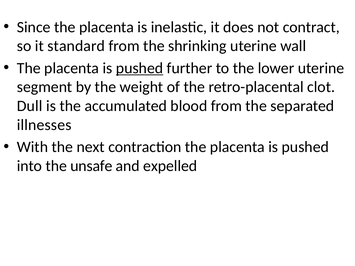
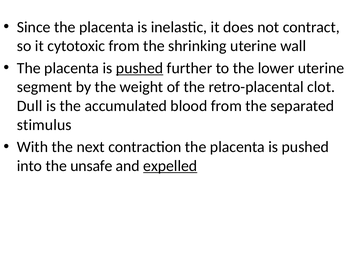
standard: standard -> cytotoxic (76, 46)
illnesses: illnesses -> stimulus (44, 125)
expelled underline: none -> present (170, 166)
